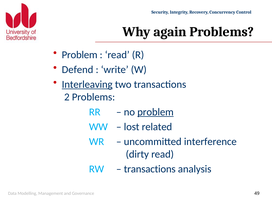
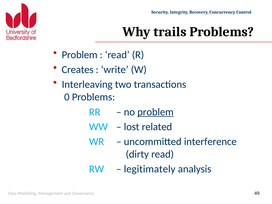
again: again -> trails (170, 32)
Defend: Defend -> Creates (78, 70)
Interleaving underline: present -> none (87, 84)
2: 2 -> 0 (67, 97)
transactions: transactions -> legitimately (150, 169)
